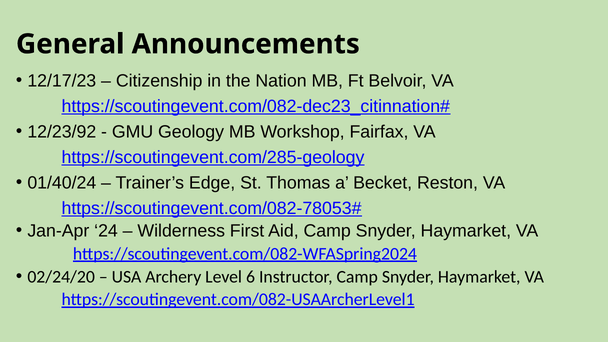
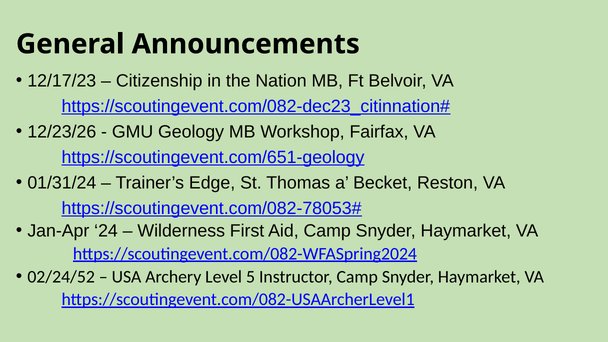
12/23/92: 12/23/92 -> 12/23/26 (62, 132)
https://scoutingevent.com/285-geology: https://scoutingevent.com/285-geology -> https://scoutingevent.com/651-geology (213, 157)
01/40/24: 01/40/24 -> 01/31/24 (62, 183)
02/24/20: 02/24/20 -> 02/24/52 (61, 277)
6: 6 -> 5 (251, 277)
